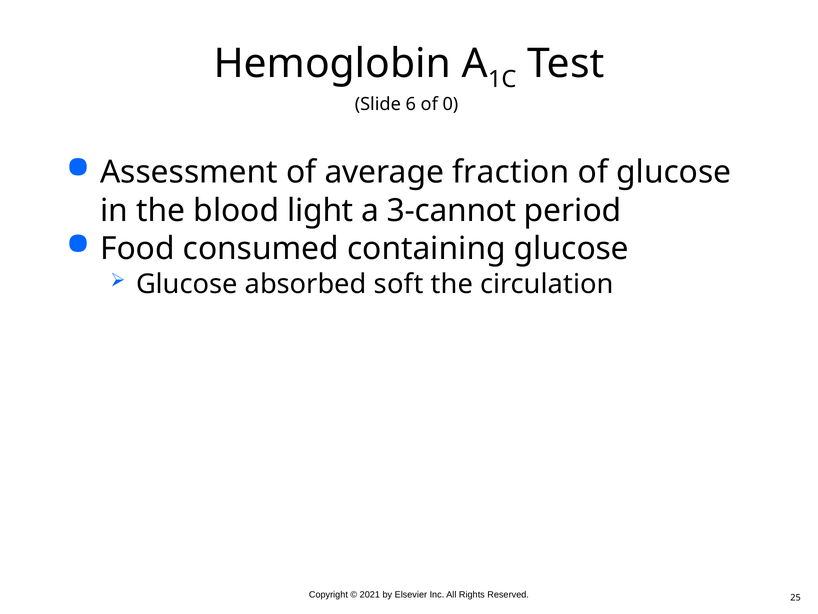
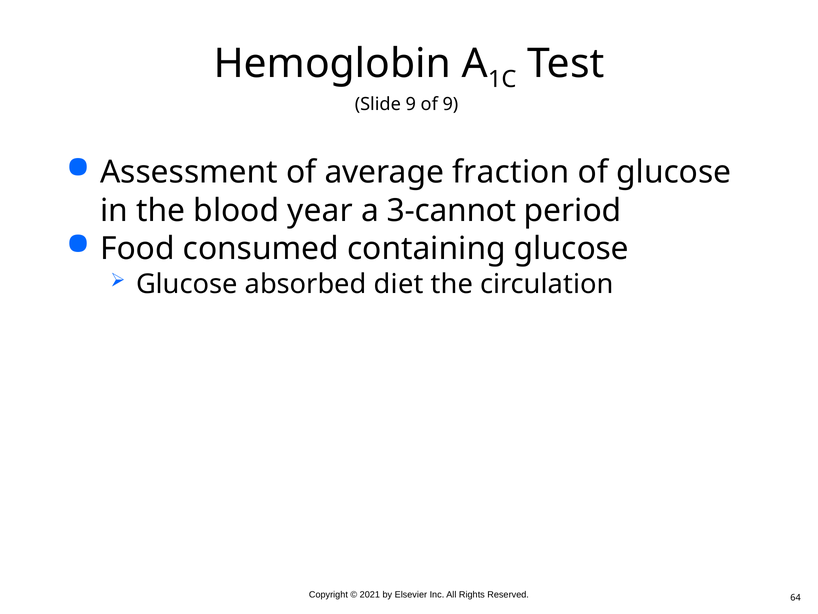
Slide 6: 6 -> 9 (411, 104)
of 0: 0 -> 9 (450, 104)
light: light -> year (320, 210)
soft: soft -> diet (399, 284)
25: 25 -> 64 (796, 597)
